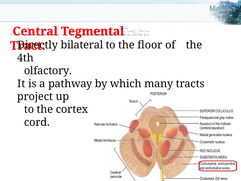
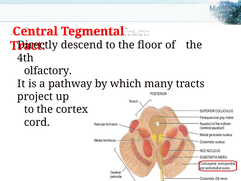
bilateral: bilateral -> descend (82, 45)
